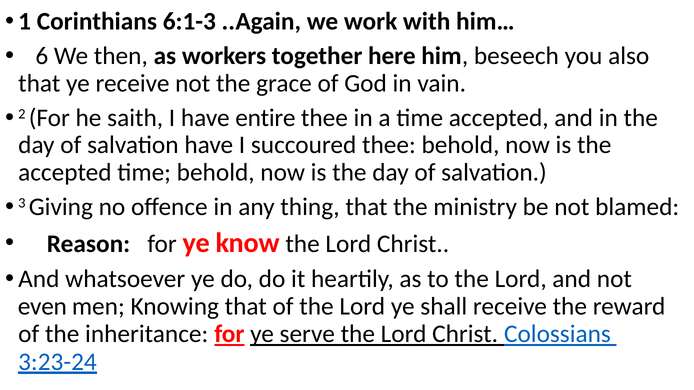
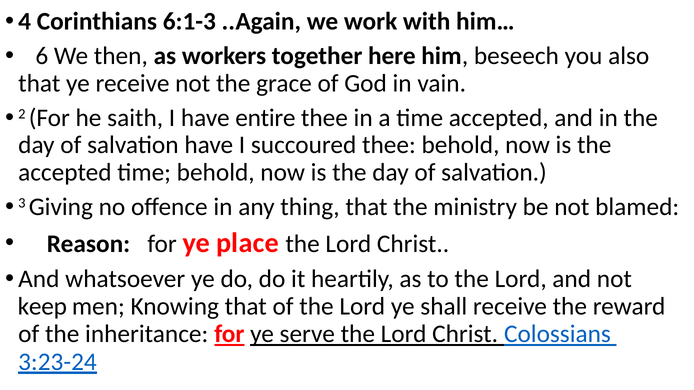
1: 1 -> 4 (25, 21)
know: know -> place (247, 243)
even: even -> keep (42, 307)
